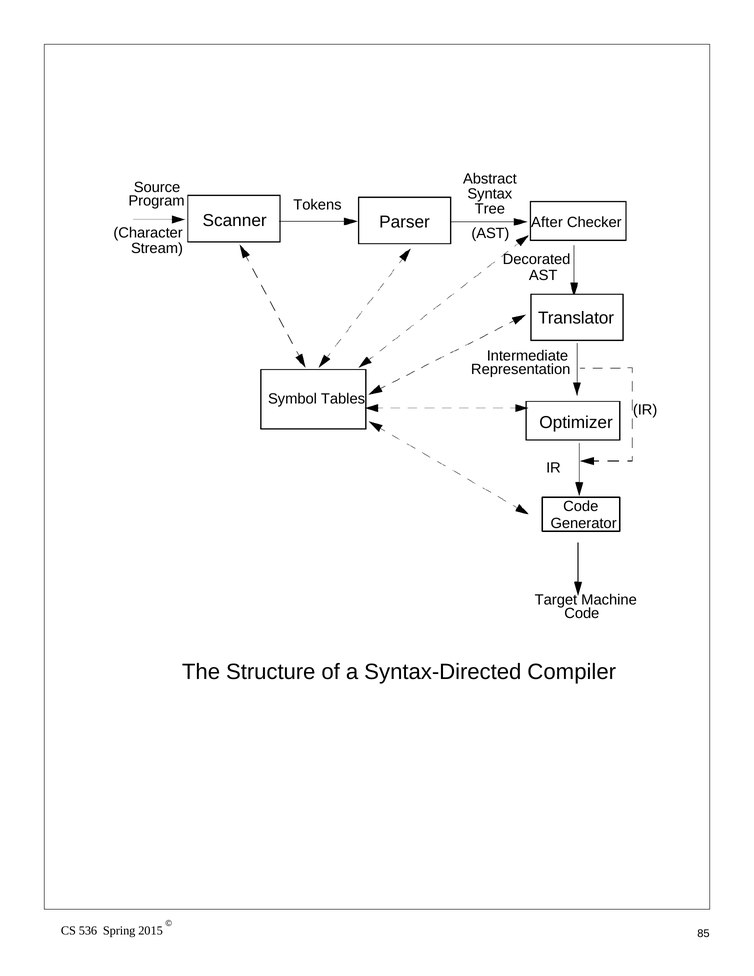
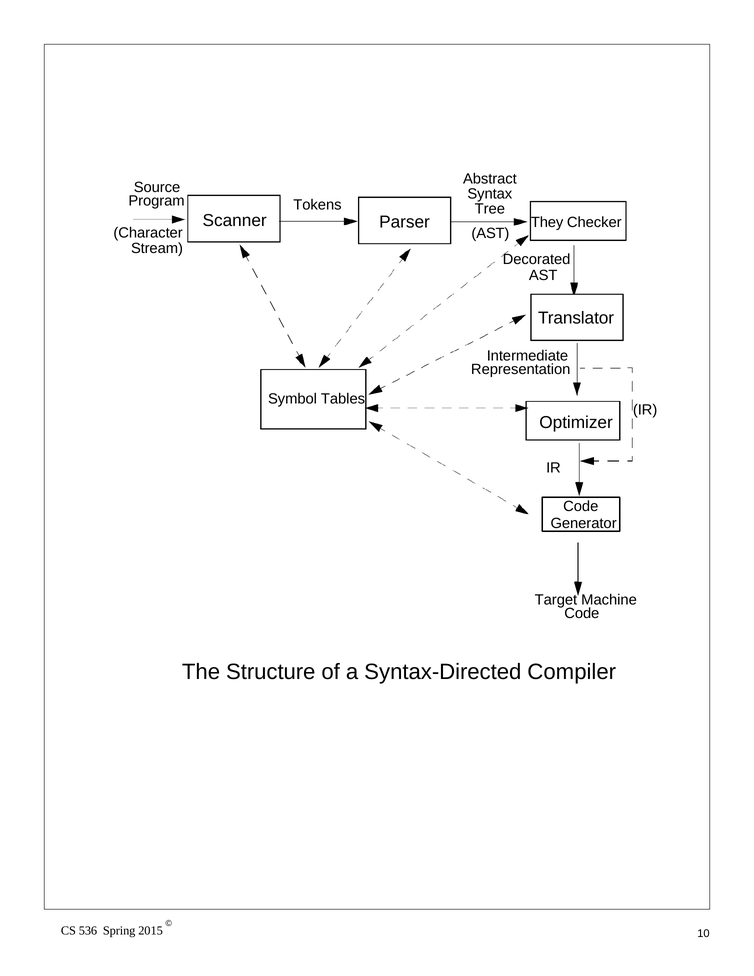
After: After -> They (547, 222)
85: 85 -> 10 (703, 933)
